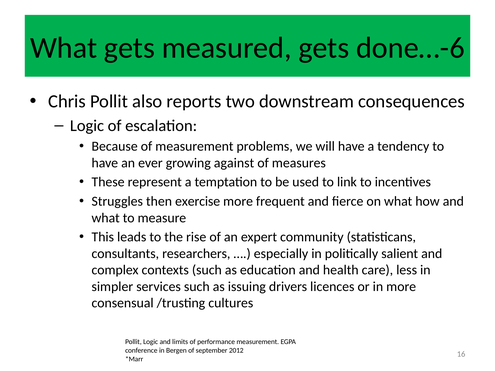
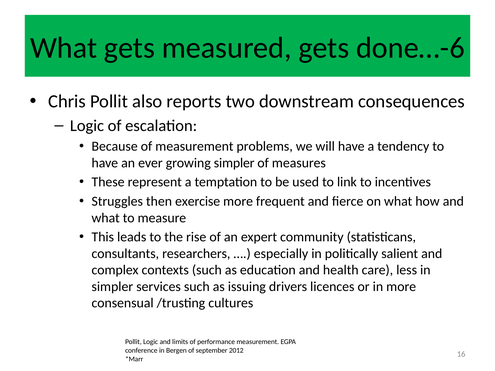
growing against: against -> simpler (234, 163)
